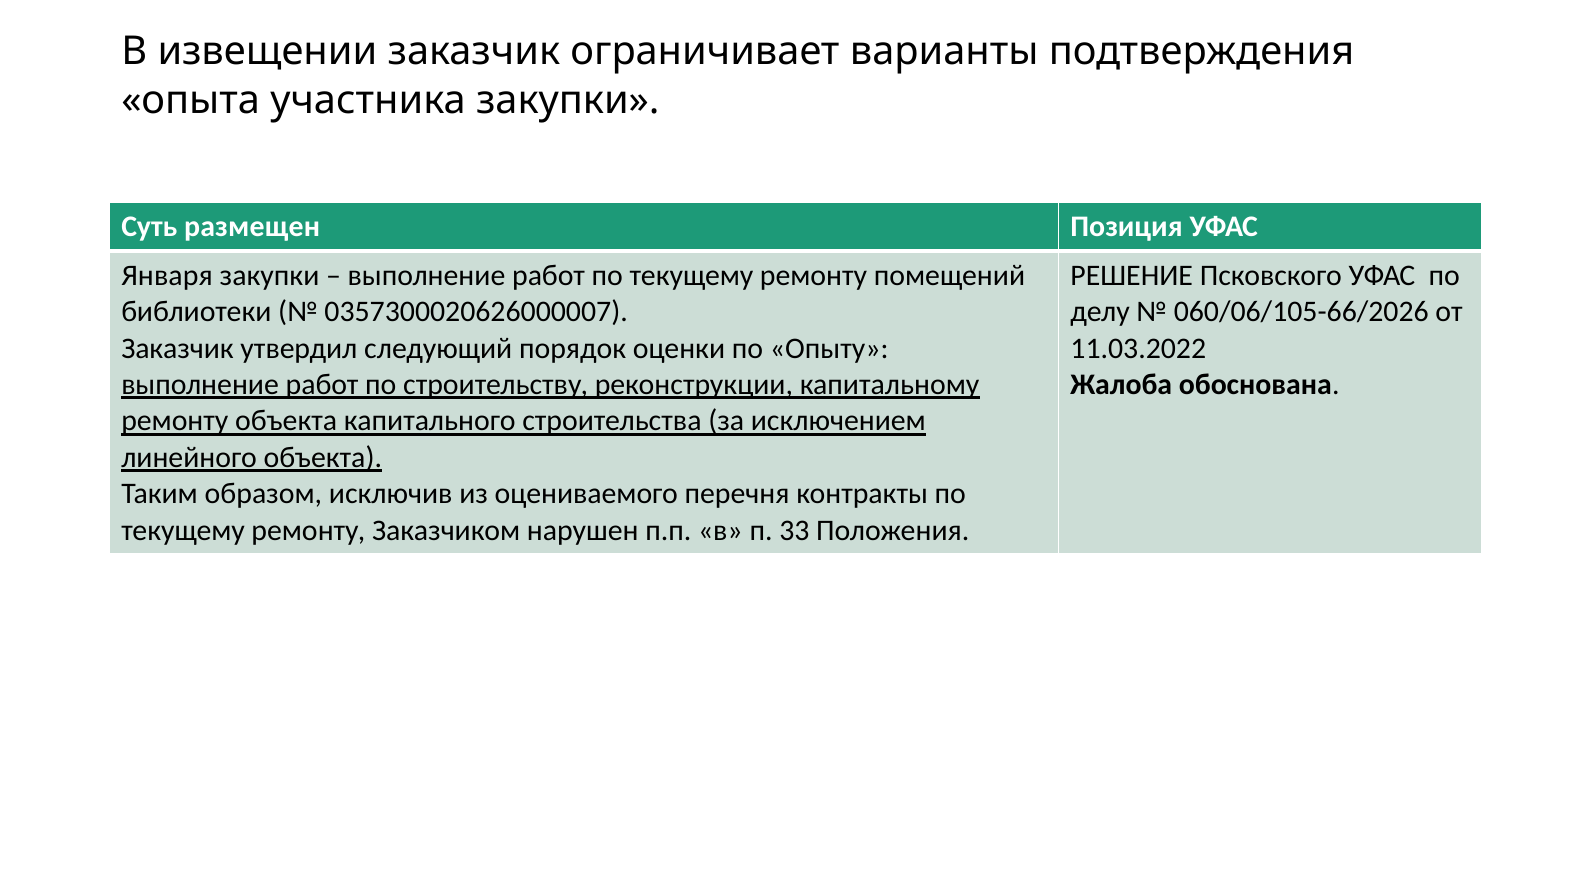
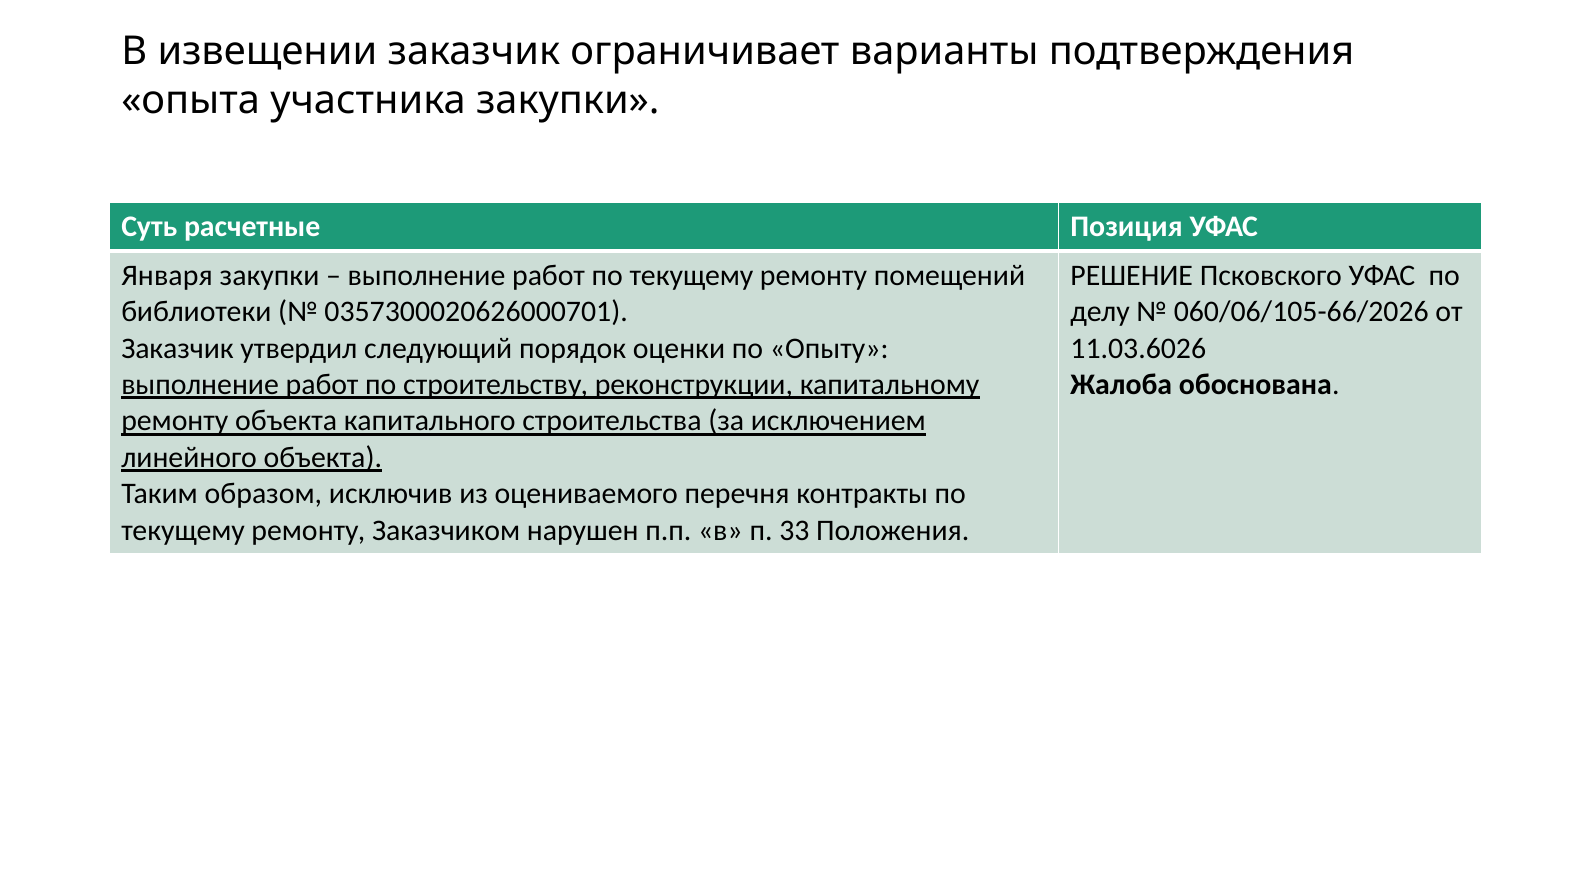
размещен: размещен -> расчетные (252, 227)
0357300020626000007: 0357300020626000007 -> 0357300020626000701 (476, 312)
11.03.2022: 11.03.2022 -> 11.03.6026 (1138, 348)
